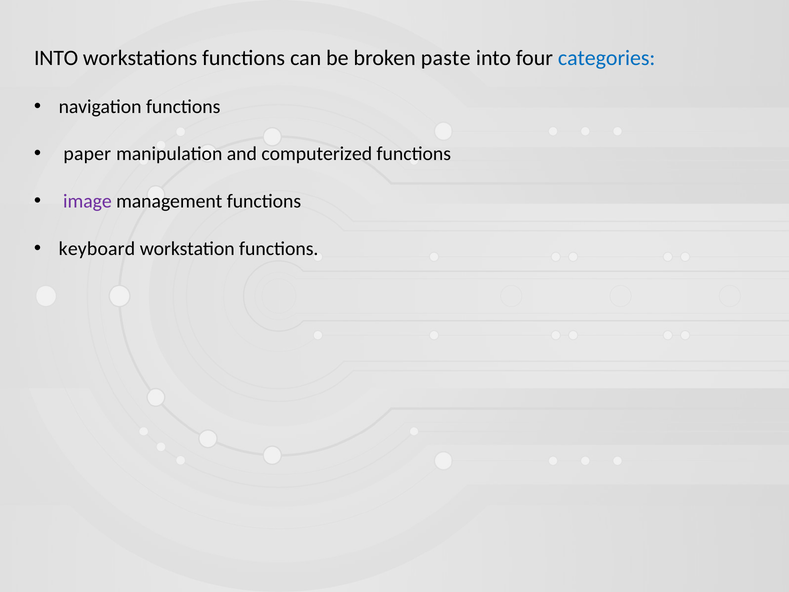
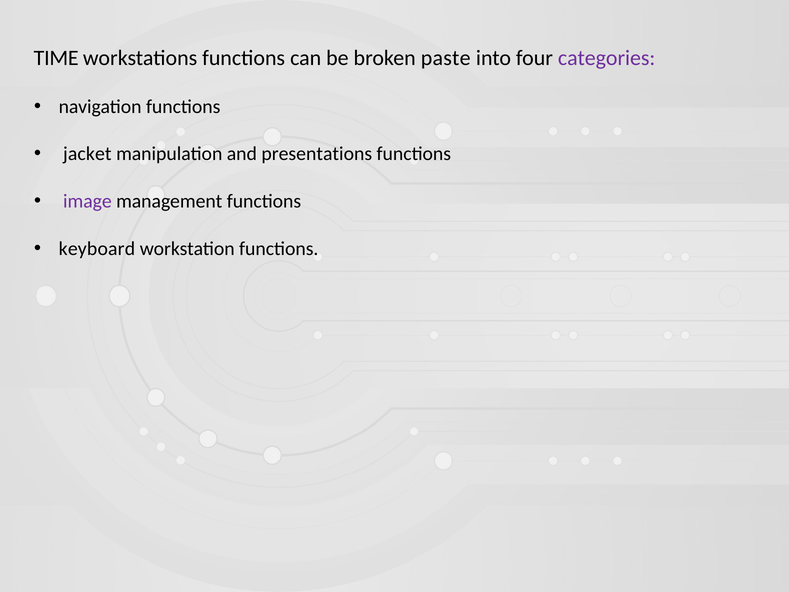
INTO: INTO -> TIME (56, 58)
categories colour: blue -> purple (607, 58)
paper: paper -> jacket (87, 154)
computerized: computerized -> presentations (317, 154)
